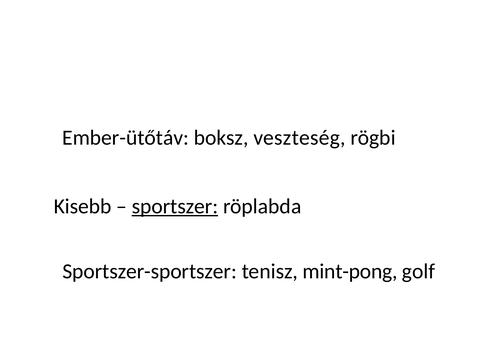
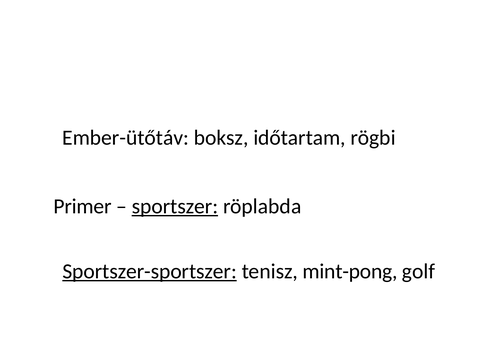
veszteség: veszteség -> időtartam (300, 138)
Kisebb: Kisebb -> Primer (83, 207)
Sportszer-sportszer underline: none -> present (150, 272)
